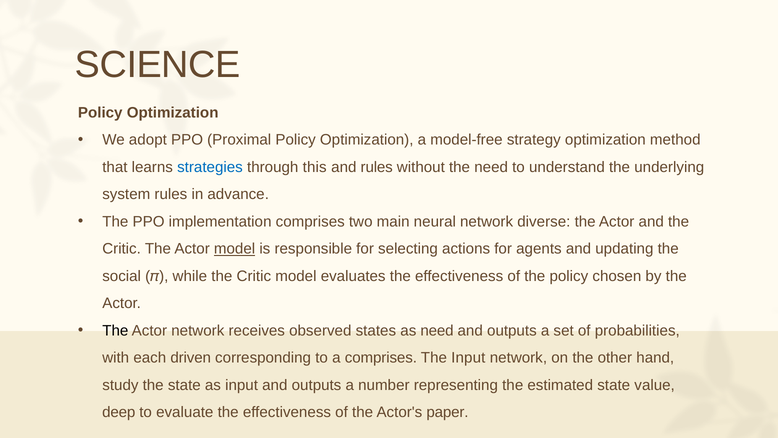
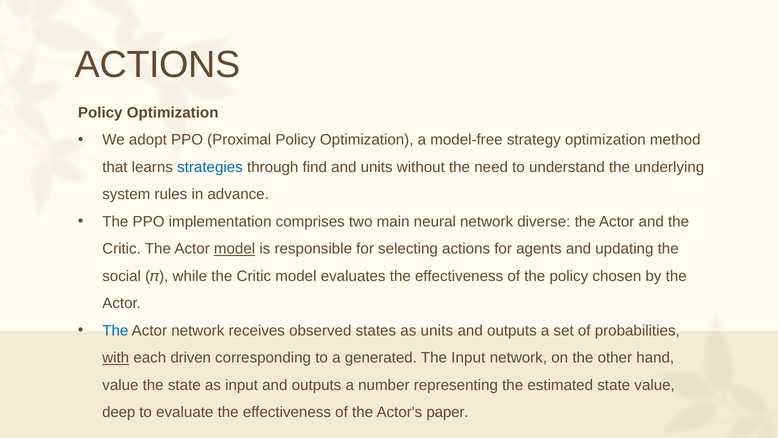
SCIENCE: SCIENCE -> ACTIONS (158, 65)
this: this -> find (315, 167)
and rules: rules -> units (377, 167)
The colour: black -> blue (115, 330)
as need: need -> units (437, 330)
with underline: none -> present (116, 358)
a comprises: comprises -> generated (381, 358)
study: study -> value (120, 385)
